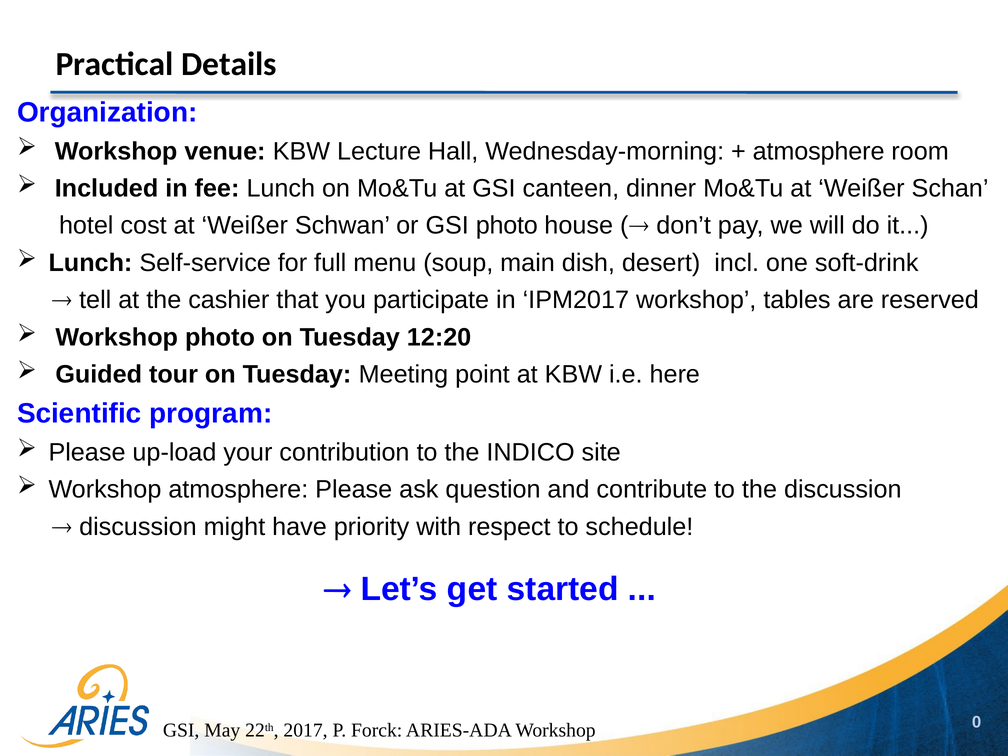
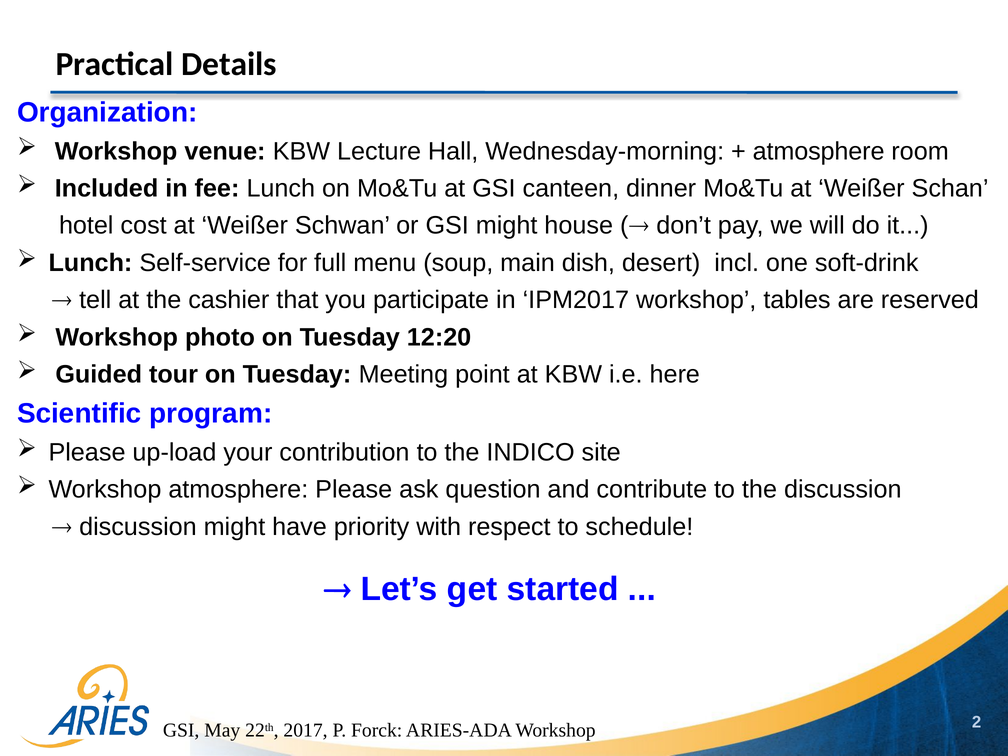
GSI photo: photo -> might (507, 226)
0: 0 -> 2 (977, 722)
